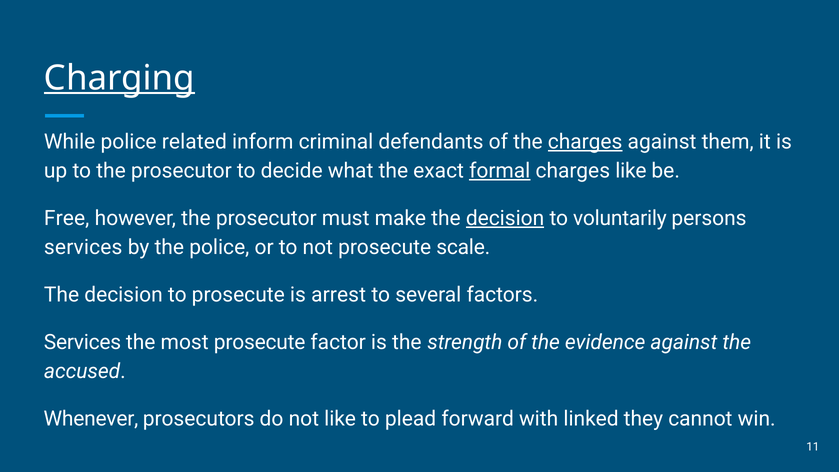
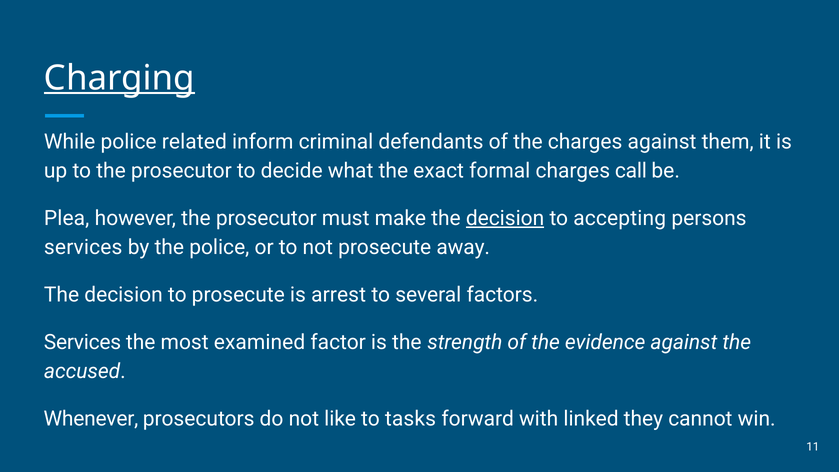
charges underline: present -> none (585, 142)
formal underline: present -> none (500, 171)
charges like: like -> call (631, 171)
Free: Free -> Plea (67, 218)
voluntarily: voluntarily -> accepting (620, 218)
scale: scale -> away (463, 247)
most prosecute: prosecute -> examined (260, 342)
plead: plead -> tasks (410, 419)
